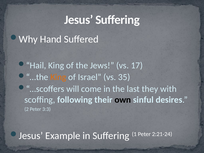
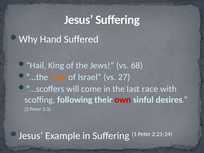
17: 17 -> 68 (137, 65)
35: 35 -> 27 (124, 77)
they: they -> race (150, 89)
own colour: black -> red (123, 100)
